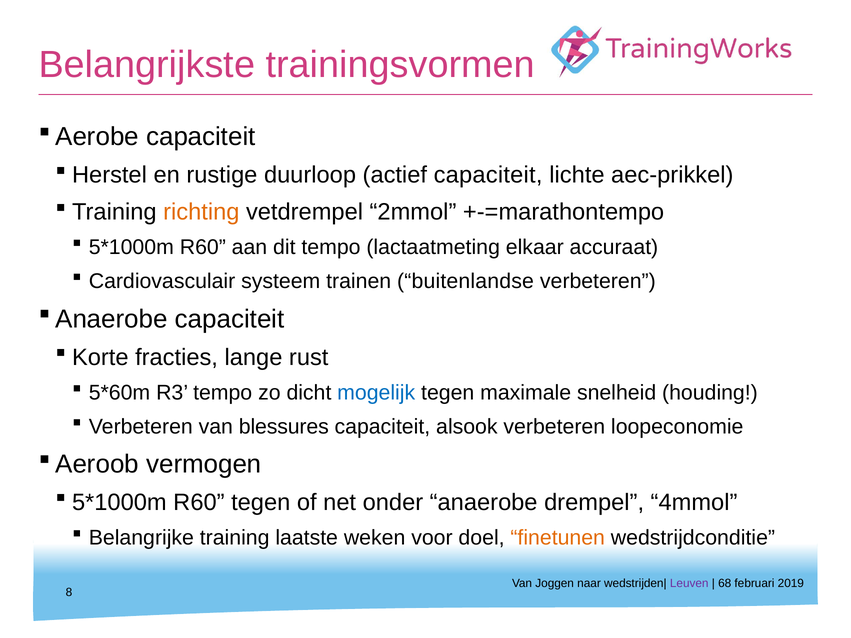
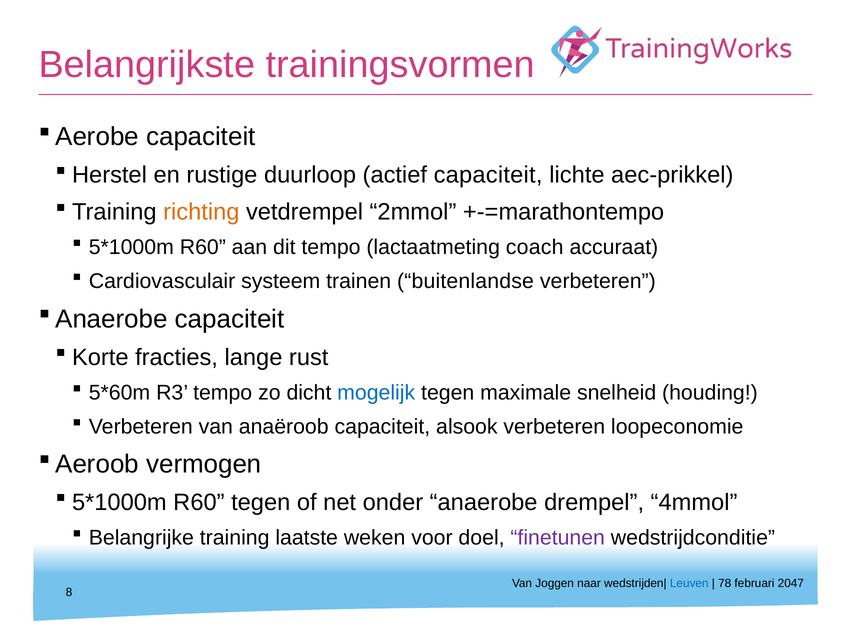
elkaar: elkaar -> coach (535, 247)
blessures: blessures -> anaëroob (284, 427)
finetunen colour: orange -> purple (558, 538)
Leuven colour: purple -> blue (689, 584)
68: 68 -> 78 (725, 584)
2019: 2019 -> 2047 (791, 584)
